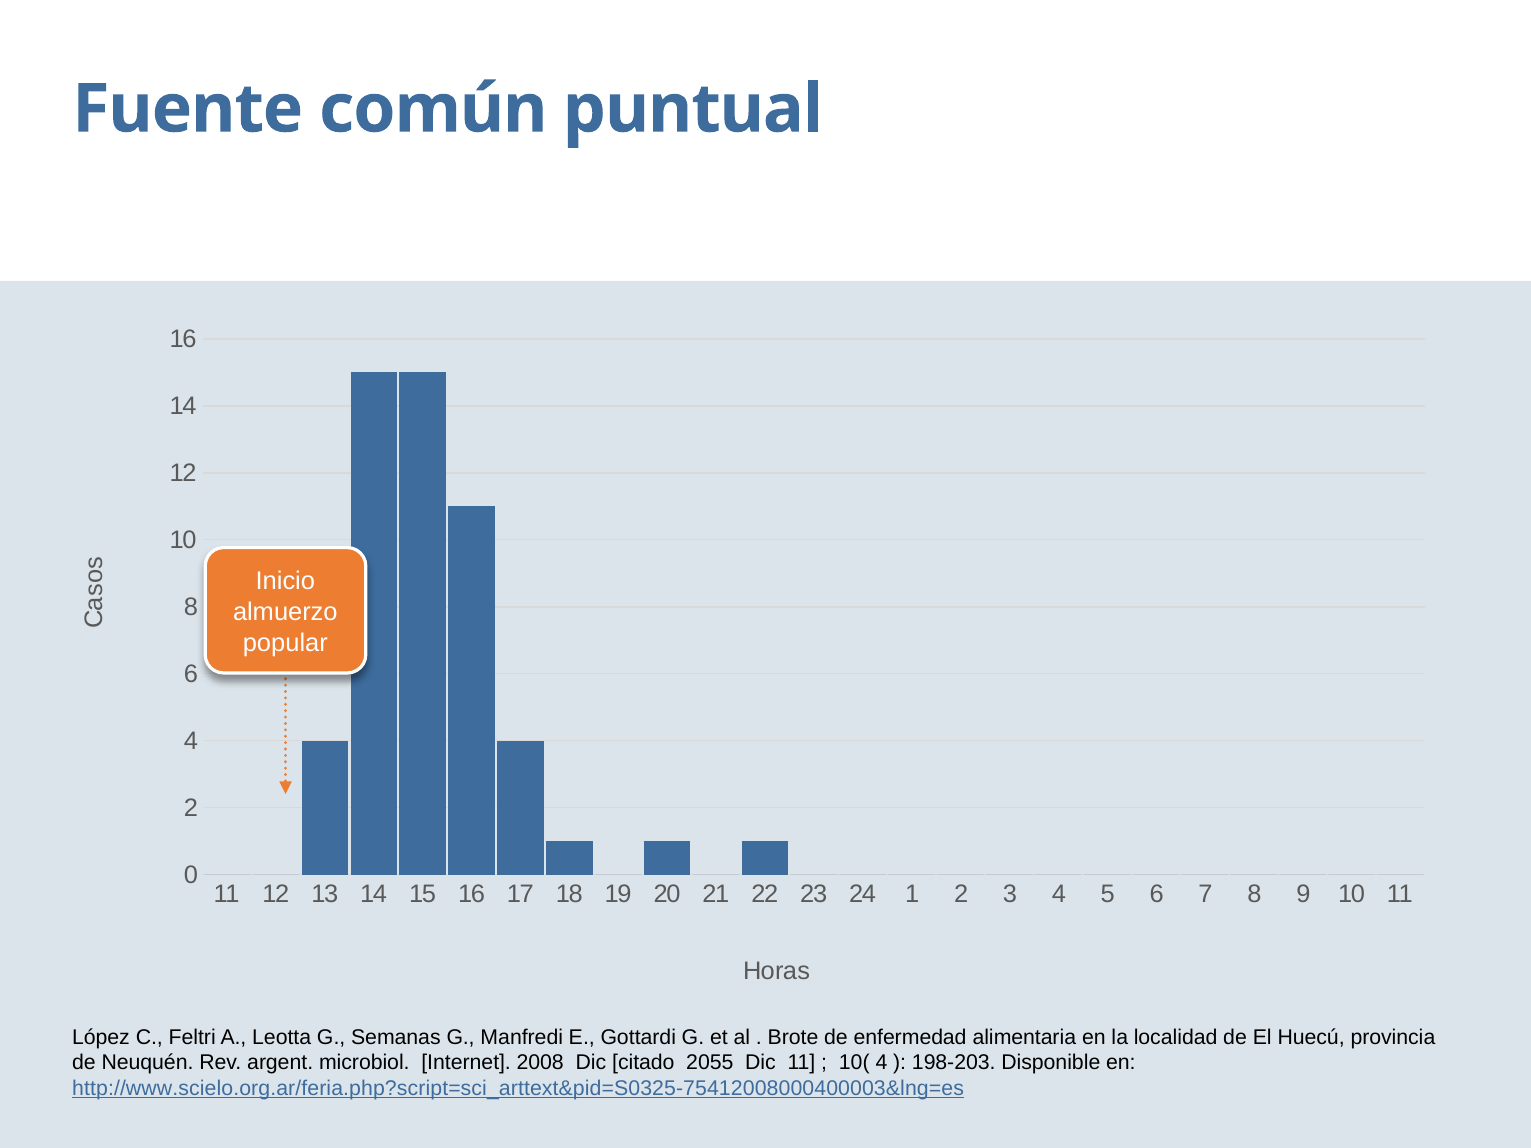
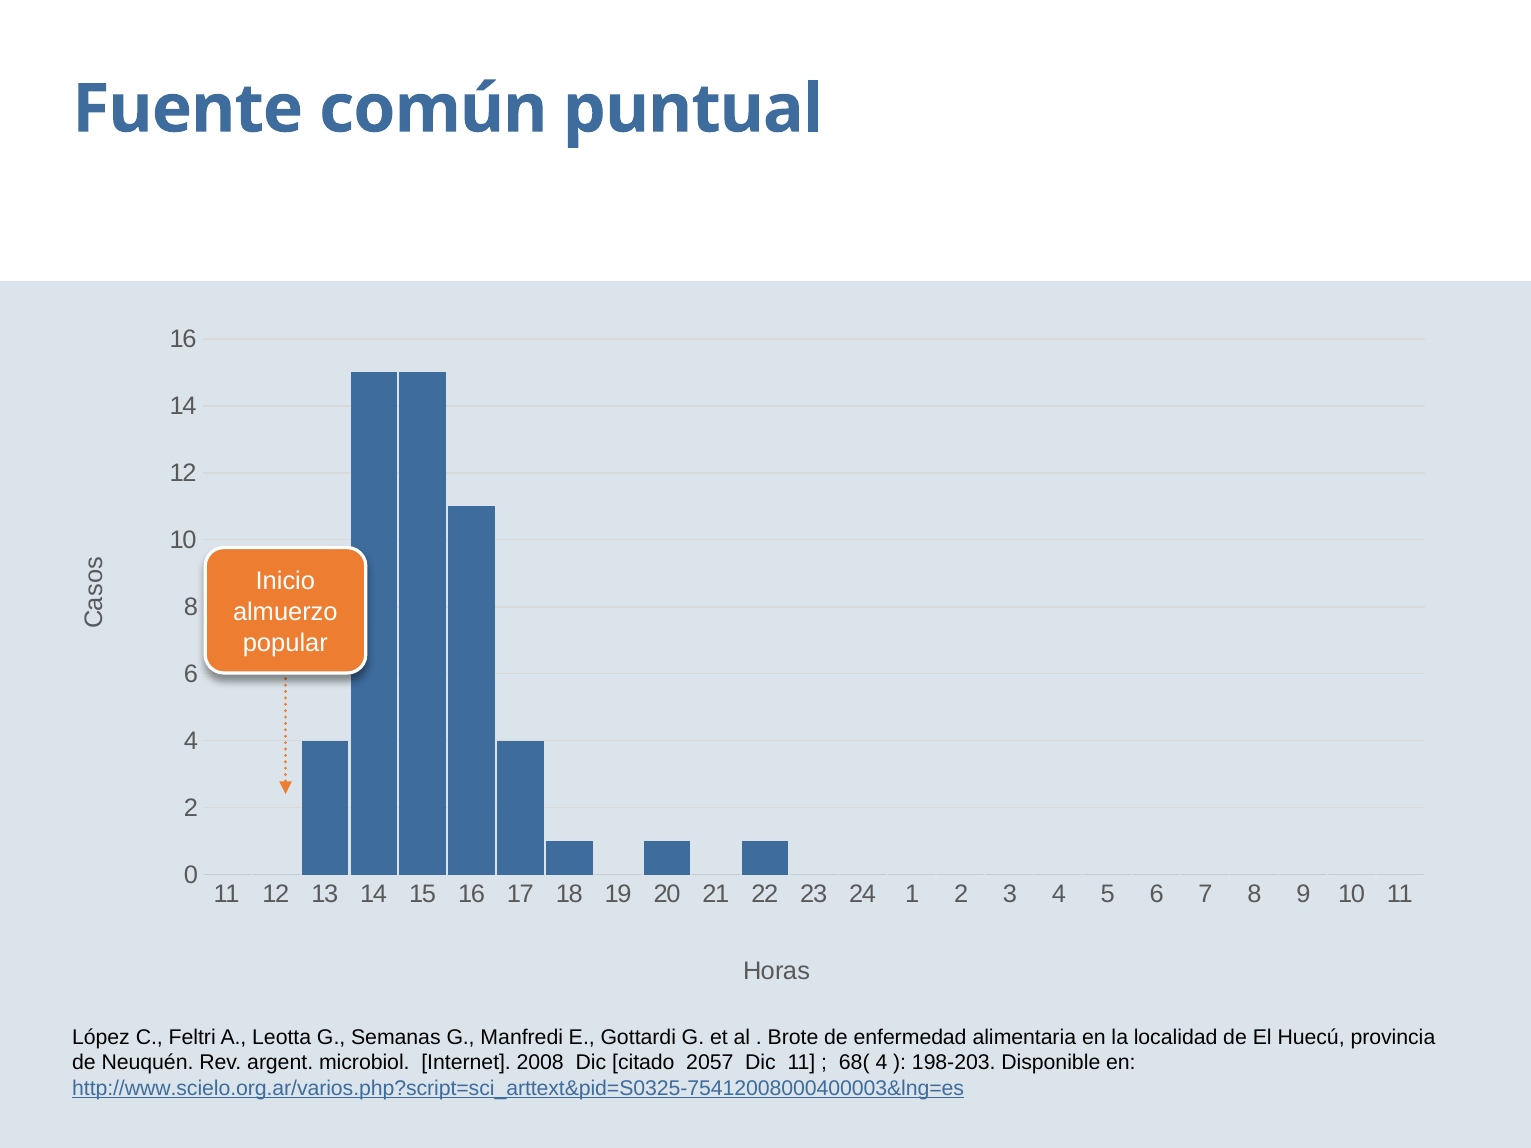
2055: 2055 -> 2057 (710, 1063)
10(: 10( -> 68( (854, 1063)
http://www.scielo.org.ar/feria.php?script=sci_arttext&pid=S0325-75412008000400003&lng=es: http://www.scielo.org.ar/feria.php?script=sci_arttext&pid=S0325-75412008000400003&lng=es -> http://www.scielo.org.ar/varios.php?script=sci_arttext&pid=S0325-75412008000400003&lng=es (518, 1089)
